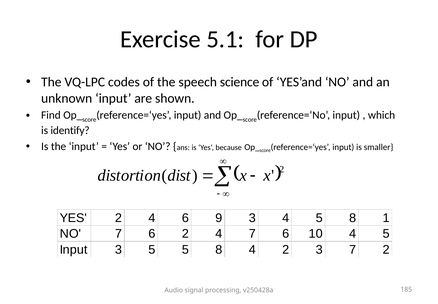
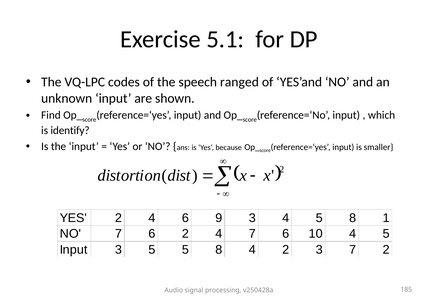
science: science -> ranged (239, 82)
